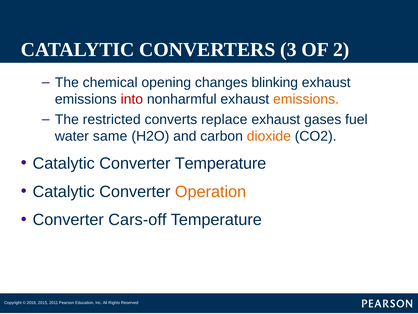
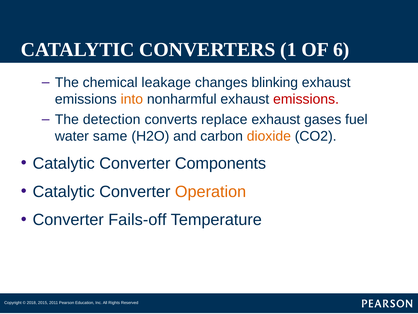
3: 3 -> 1 (289, 50)
2: 2 -> 6 (341, 50)
opening: opening -> leakage (166, 82)
into colour: red -> orange (132, 99)
emissions colour: orange -> red (306, 99)
restricted: restricted -> detection (112, 119)
Converter Temperature: Temperature -> Components (221, 163)
Cars-off: Cars-off -> Fails-off (137, 220)
